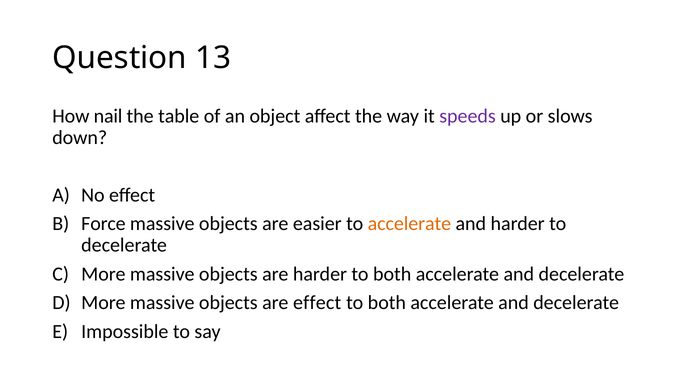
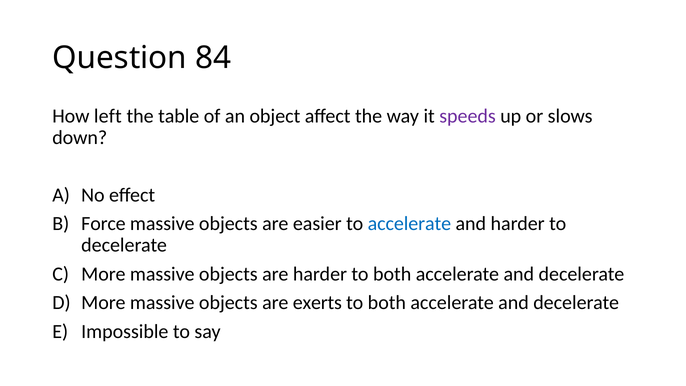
13: 13 -> 84 (213, 58)
nail: nail -> left (108, 116)
accelerate colour: orange -> blue (409, 224)
are effect: effect -> exerts (317, 303)
